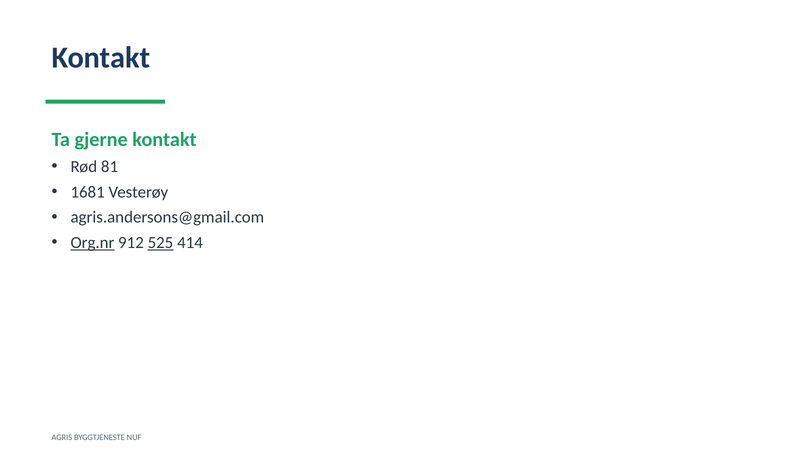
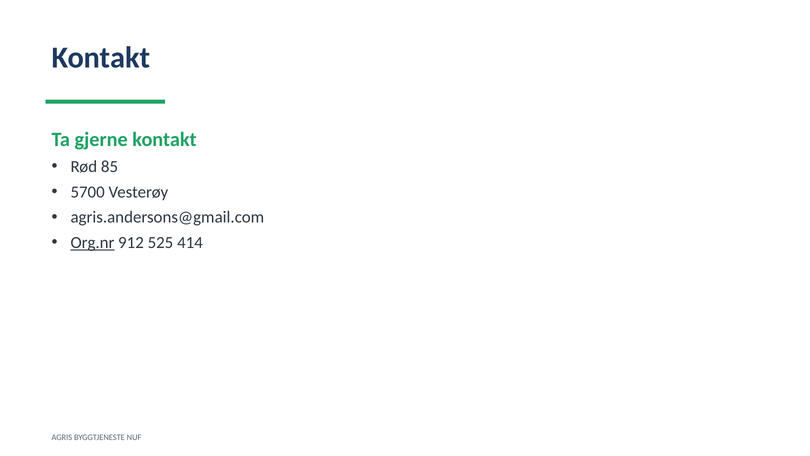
81: 81 -> 85 (110, 167)
1681: 1681 -> 5700 (88, 192)
525 underline: present -> none (160, 243)
